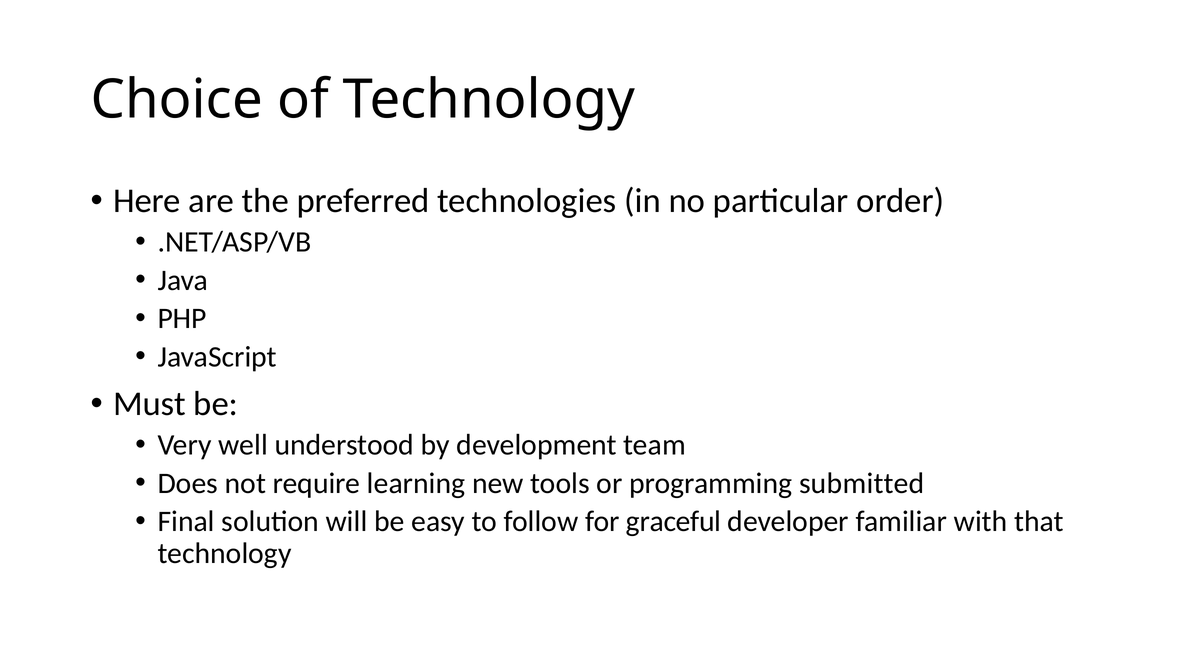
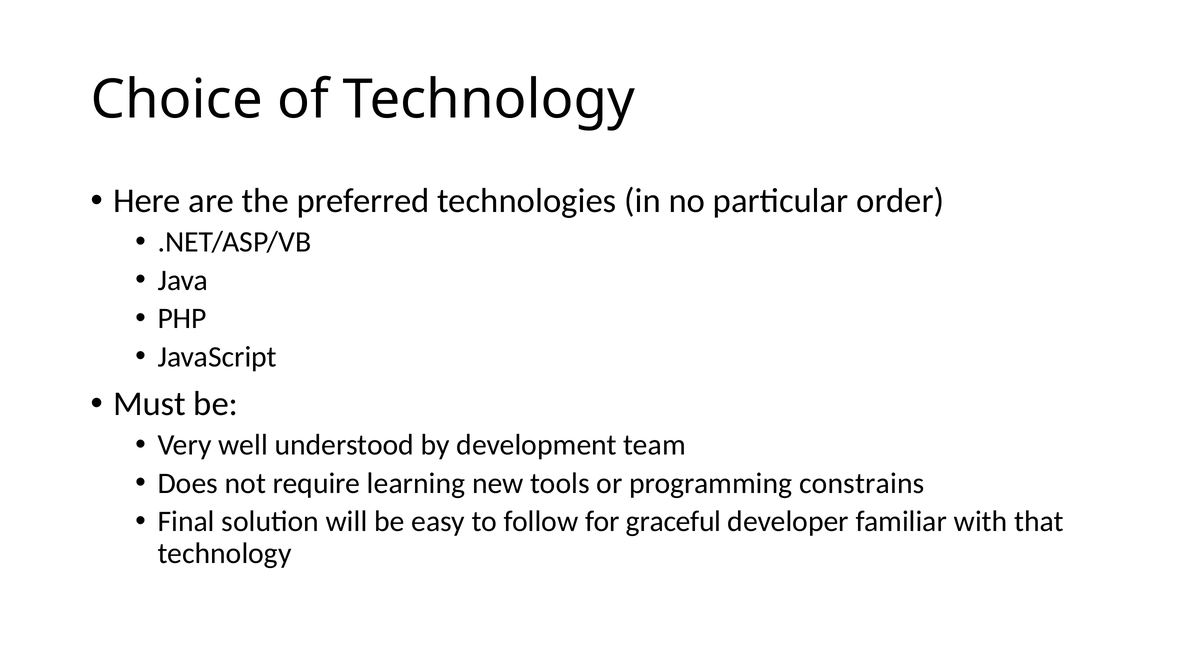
submitted: submitted -> constrains (862, 483)
